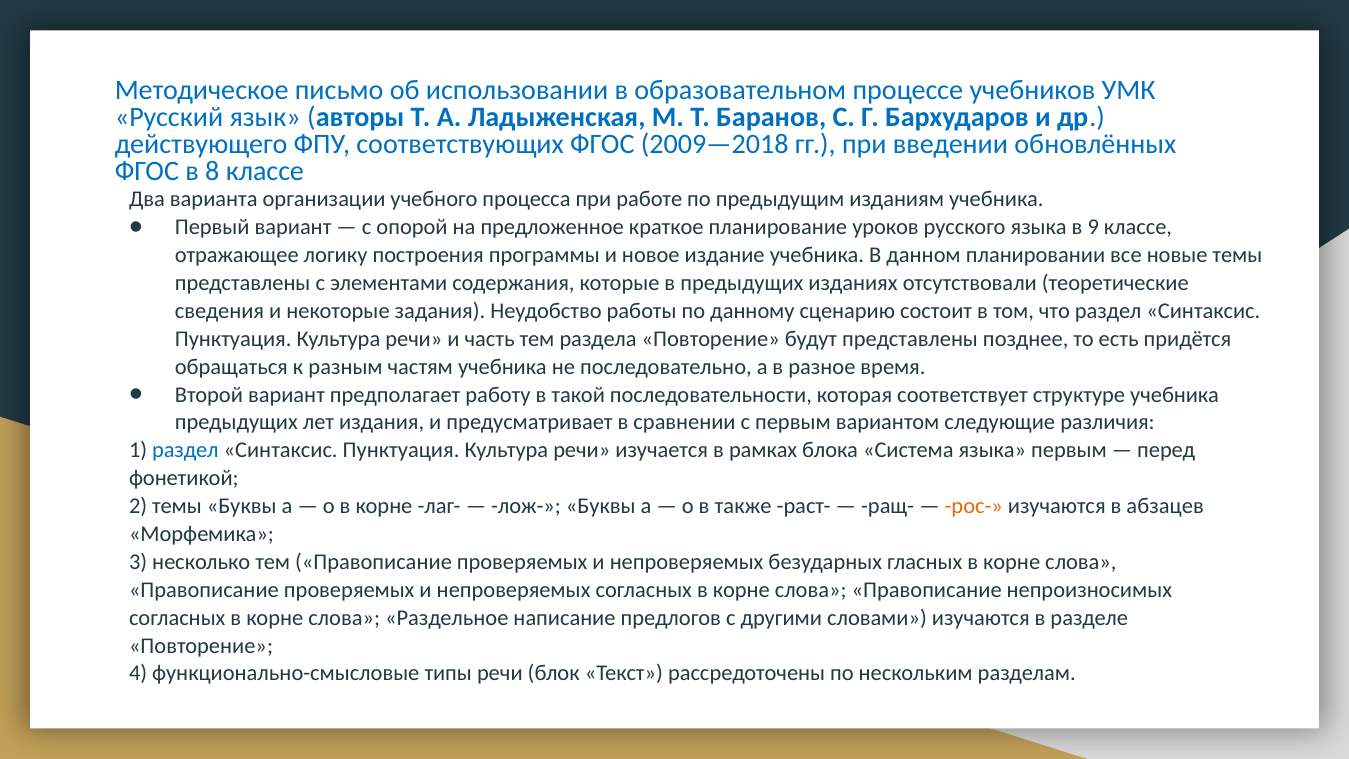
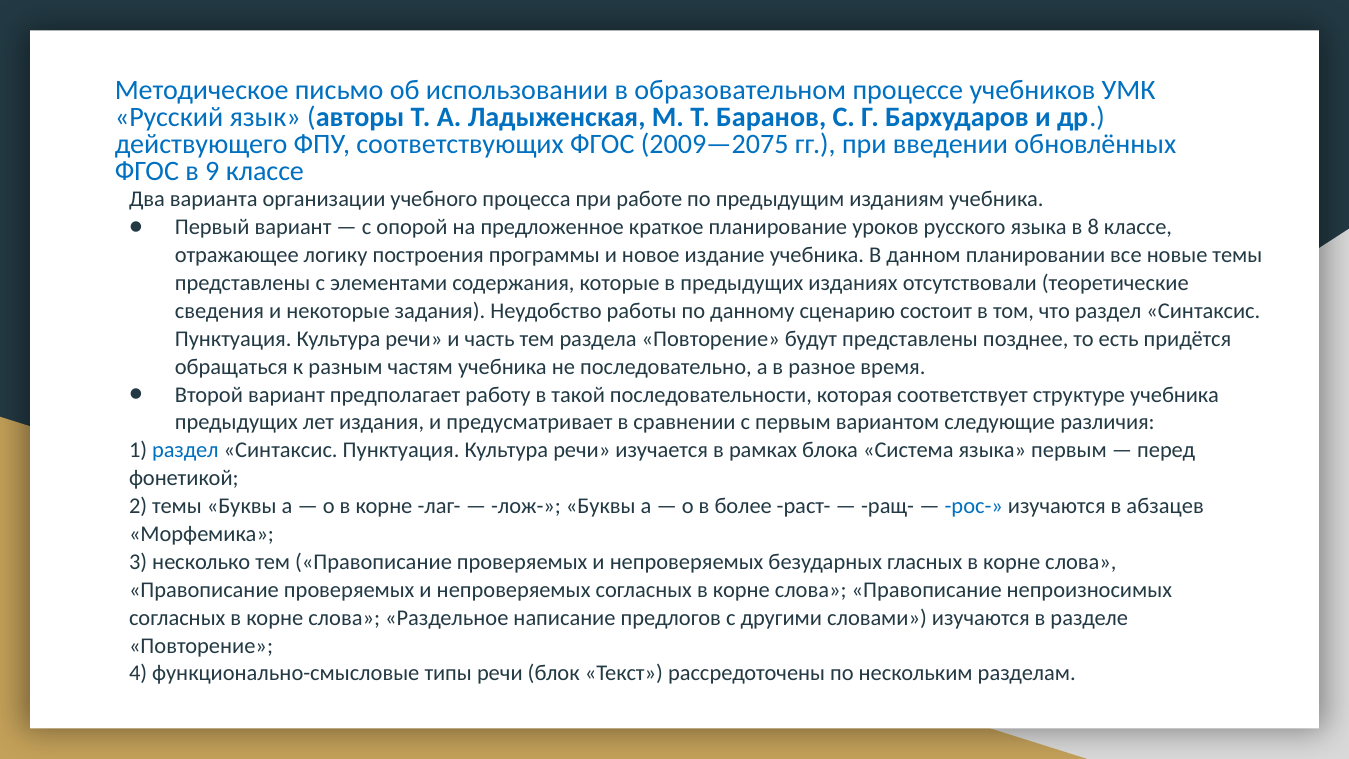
2009—2018: 2009—2018 -> 2009—2075 (715, 144)
8: 8 -> 9 (212, 171)
9: 9 -> 8 (1093, 227)
также: также -> более (743, 506)
рос- colour: orange -> blue (974, 506)
